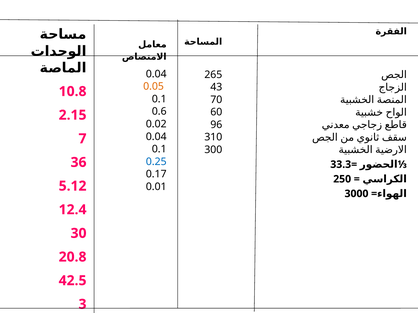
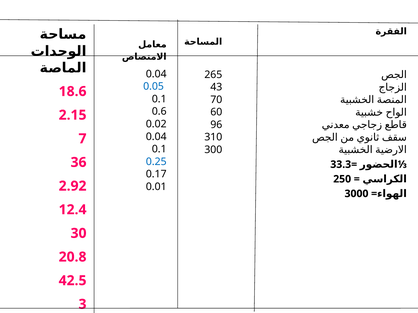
0.05 colour: orange -> blue (154, 87)
10.8: 10.8 -> 18.6 (73, 92)
5.12: 5.12 -> 2.92 (73, 186)
